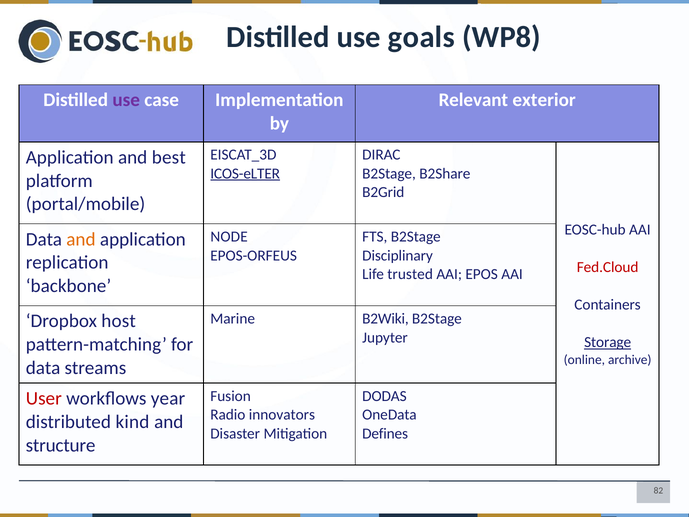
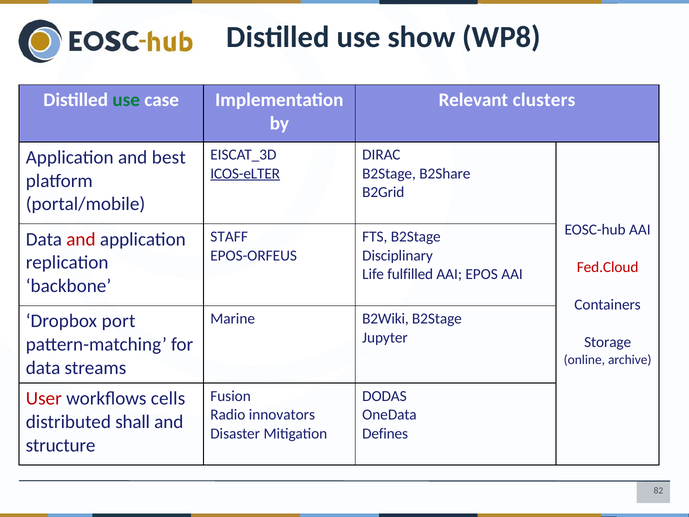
goals: goals -> show (422, 37)
use colour: purple -> green (126, 100)
exterior: exterior -> clusters (544, 100)
NODE: NODE -> STAFF (229, 237)
and colour: orange -> red (81, 239)
trusted: trusted -> fulfilled (410, 274)
host: host -> port (119, 321)
Storage underline: present -> none (608, 342)
year: year -> cells (168, 398)
kind: kind -> shall (133, 422)
